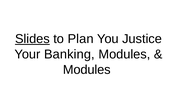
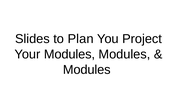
Slides underline: present -> none (32, 39)
Justice: Justice -> Project (142, 39)
Your Banking: Banking -> Modules (69, 54)
